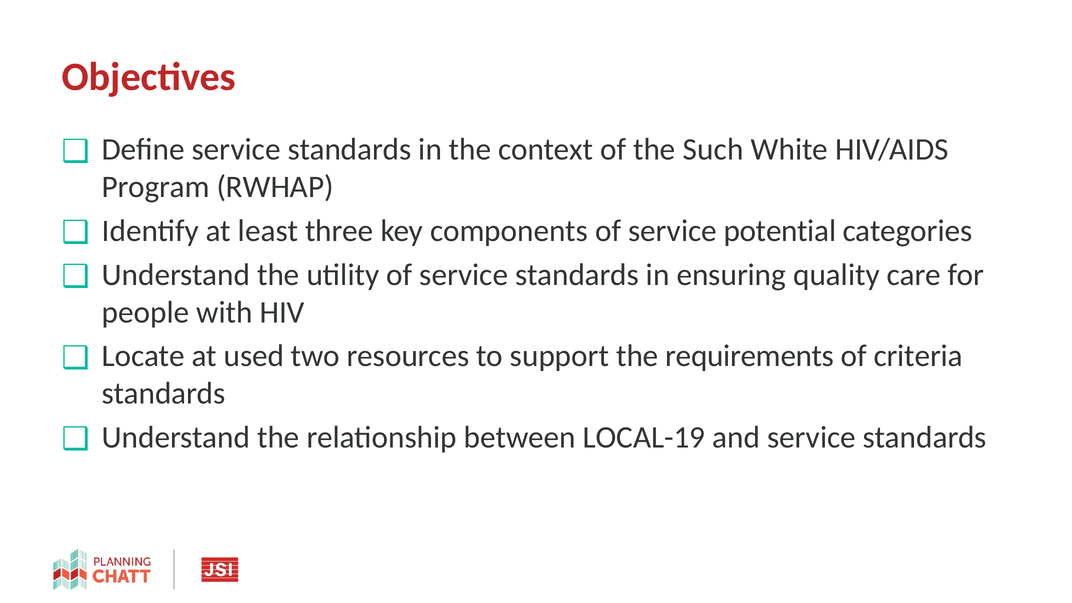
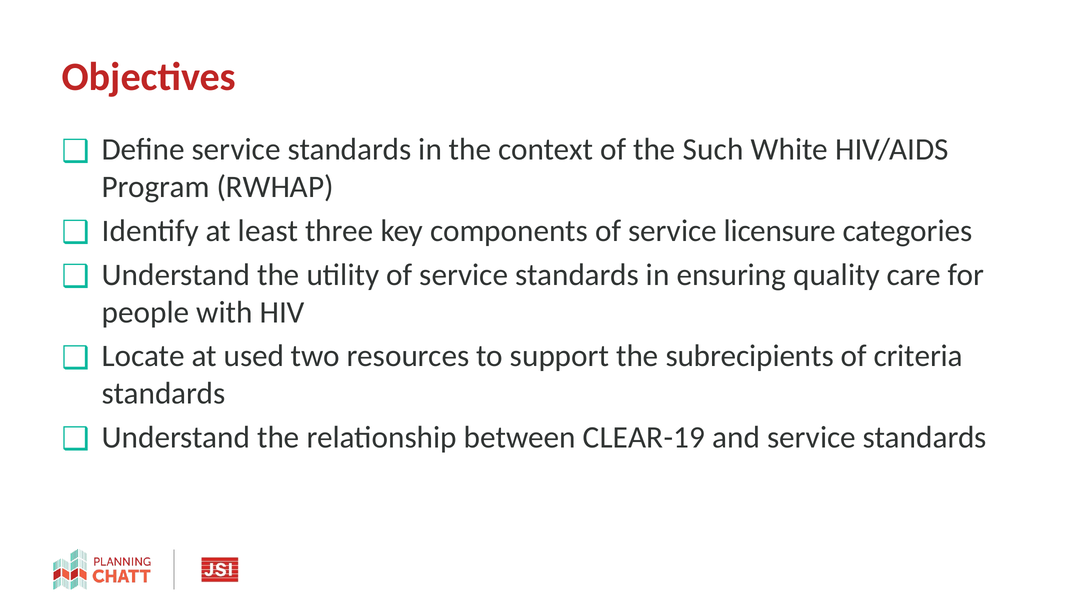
potential: potential -> licensure (780, 231)
requirements: requirements -> subrecipients (750, 356)
LOCAL-19: LOCAL-19 -> CLEAR-19 (644, 437)
